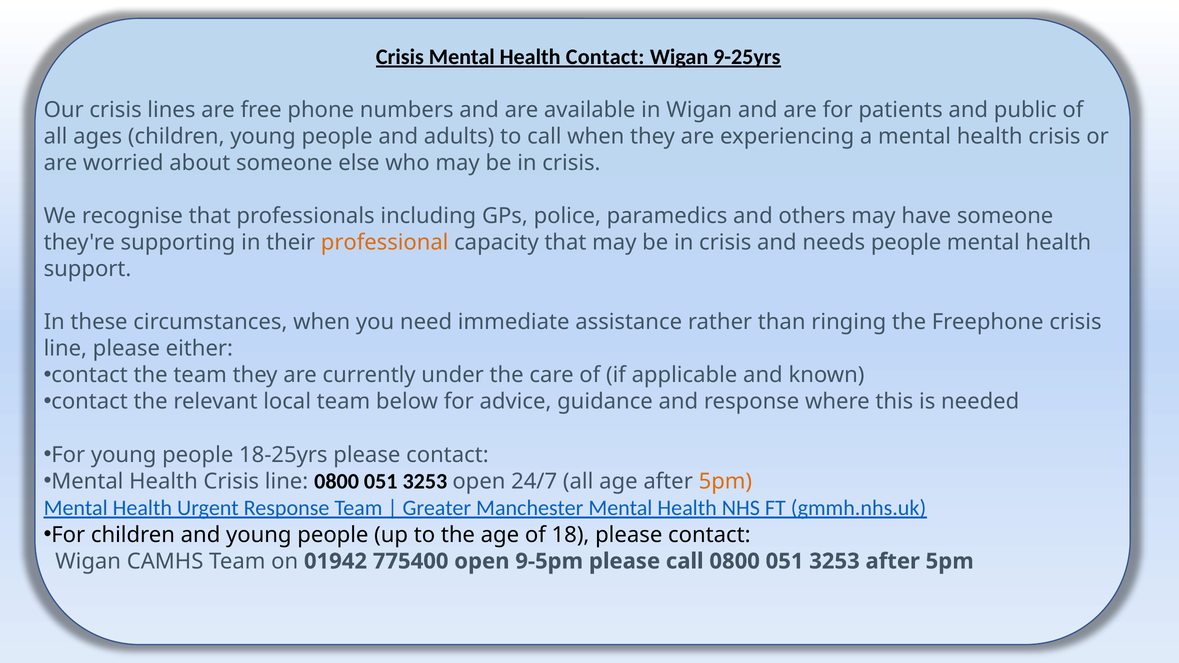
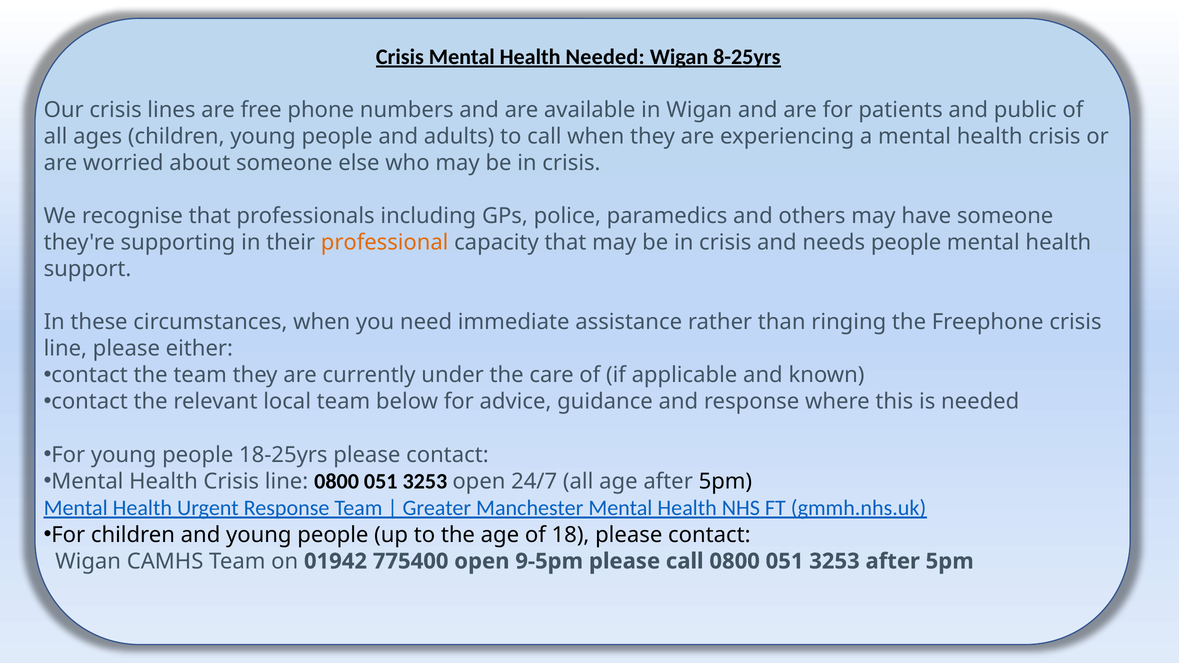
Health Contact: Contact -> Needed (605, 57)
9-25yrs: 9-25yrs -> 8-25yrs (747, 57)
5pm colour: orange -> black (725, 481)
